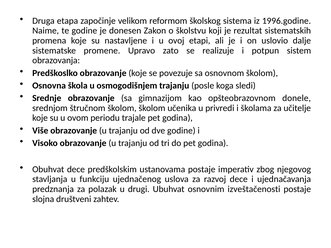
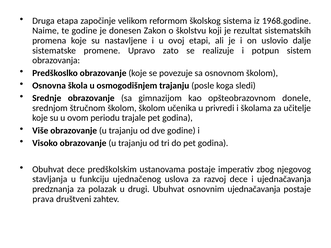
1996.godine: 1996.godine -> 1968.godine (287, 21)
osnovnim izveštačenosti: izveštačenosti -> ujednačavanja (254, 189)
slojna: slojna -> prava (43, 199)
